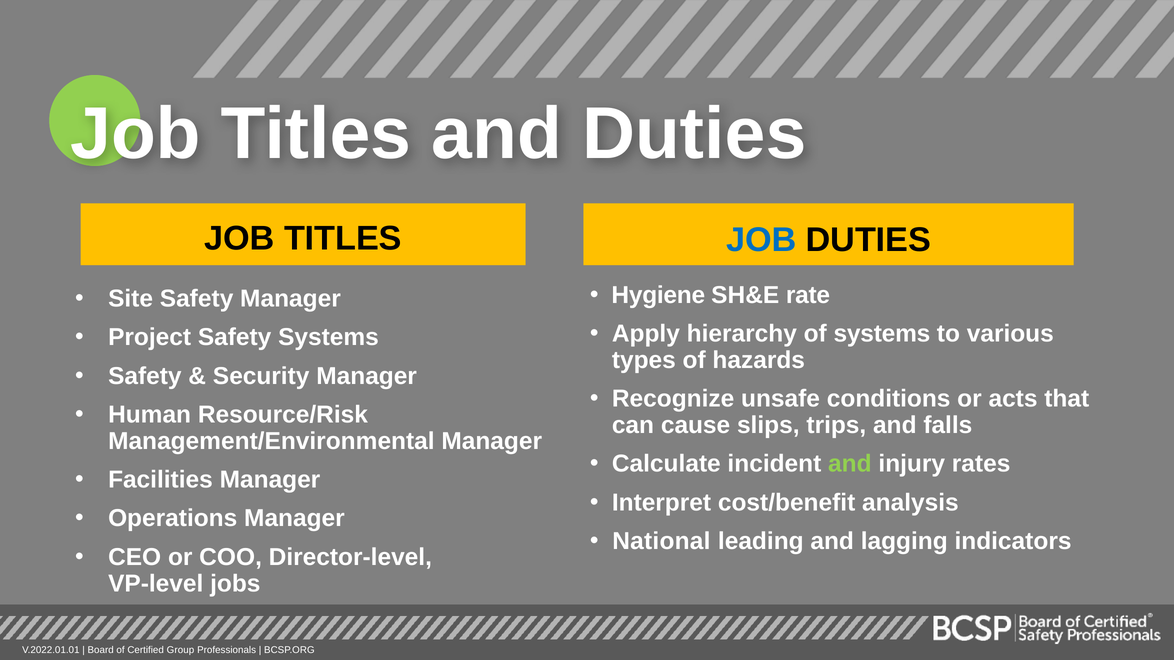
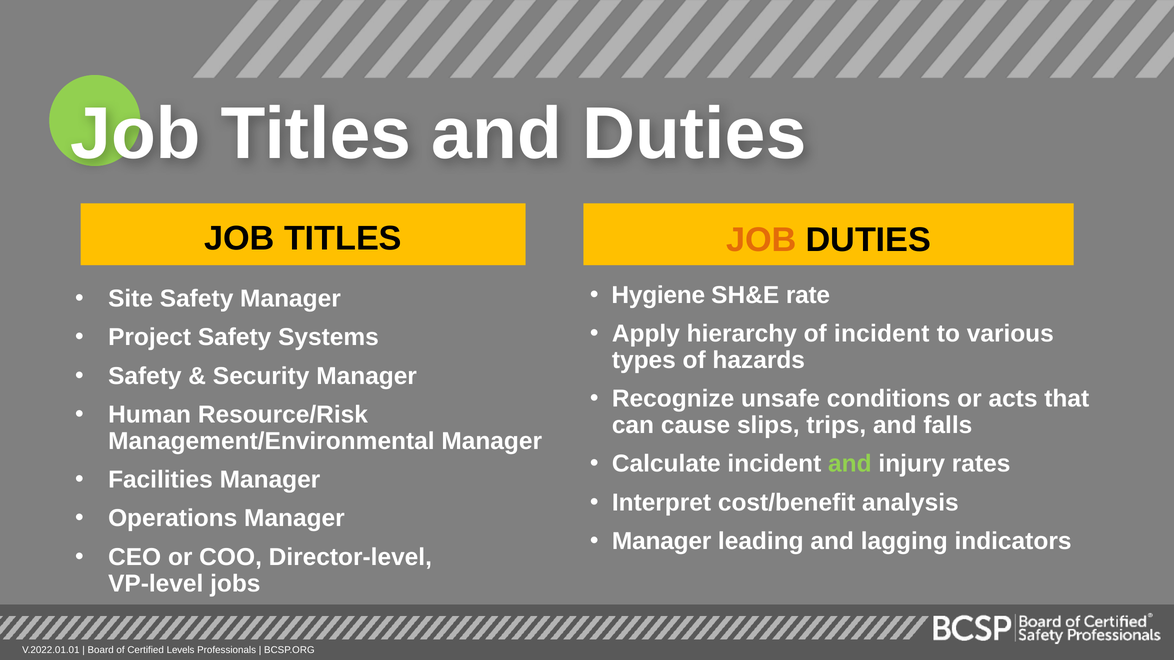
JOB colour: blue -> orange (761, 240)
of systems: systems -> incident (882, 334)
National: National -> Manager (662, 542)
Group: Group -> Levels (181, 650)
